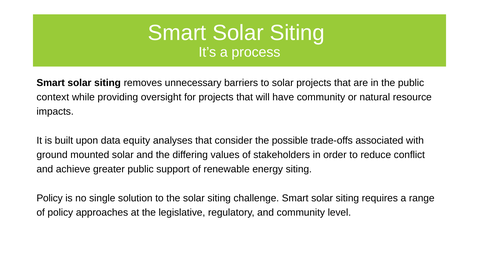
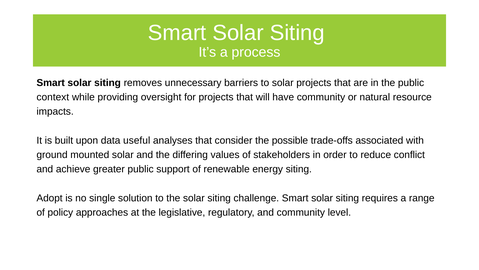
equity: equity -> useful (137, 140)
Policy: Policy -> Adopt (50, 198)
